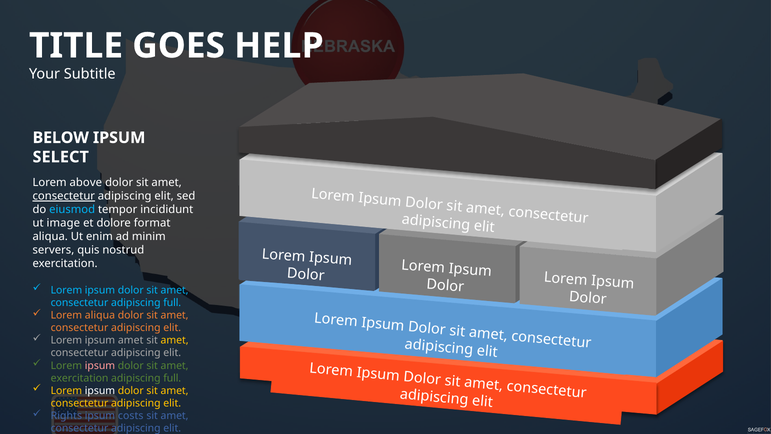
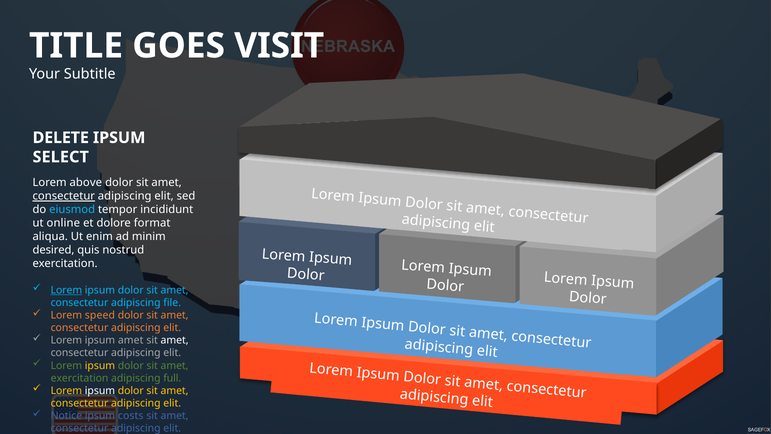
HELP: HELP -> VISIT (279, 46)
BELOW: BELOW -> DELETE (61, 138)
image: image -> online (63, 223)
servers: servers -> desired (53, 250)
Lorem underline: none -> present (66, 290)
consectetur adipiscing full: full -> file (172, 303)
Lorem aliqua: aliqua -> speed (100, 315)
amet colour: yellow -> white (175, 340)
ipsum colour: pink -> yellow (100, 365)
Rights: Rights -> Notice (66, 415)
